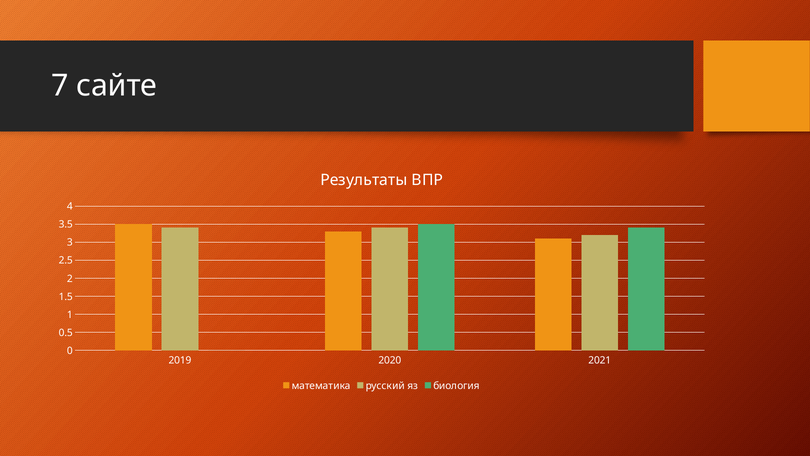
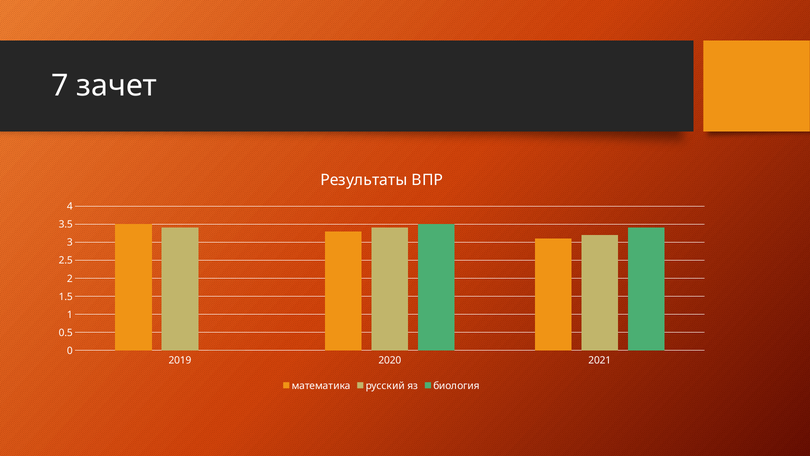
сайте: сайте -> зачет (117, 86)
